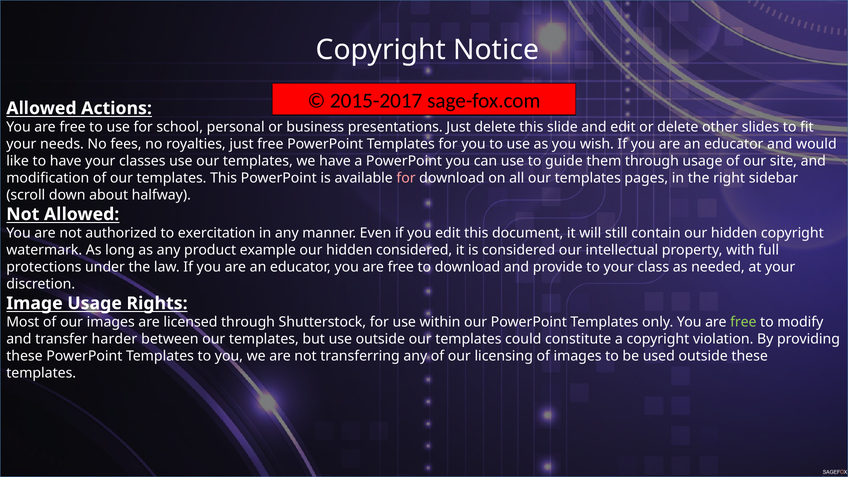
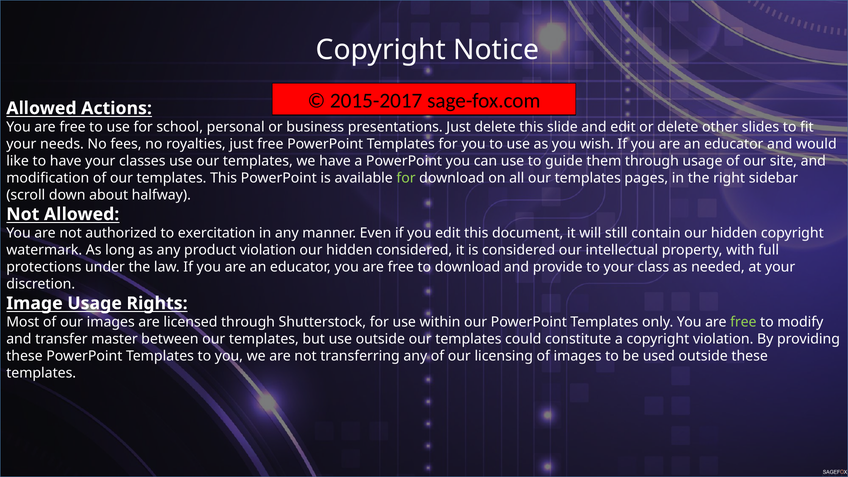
for colour: pink -> light green (406, 178)
product example: example -> violation (268, 250)
harder: harder -> master (115, 339)
